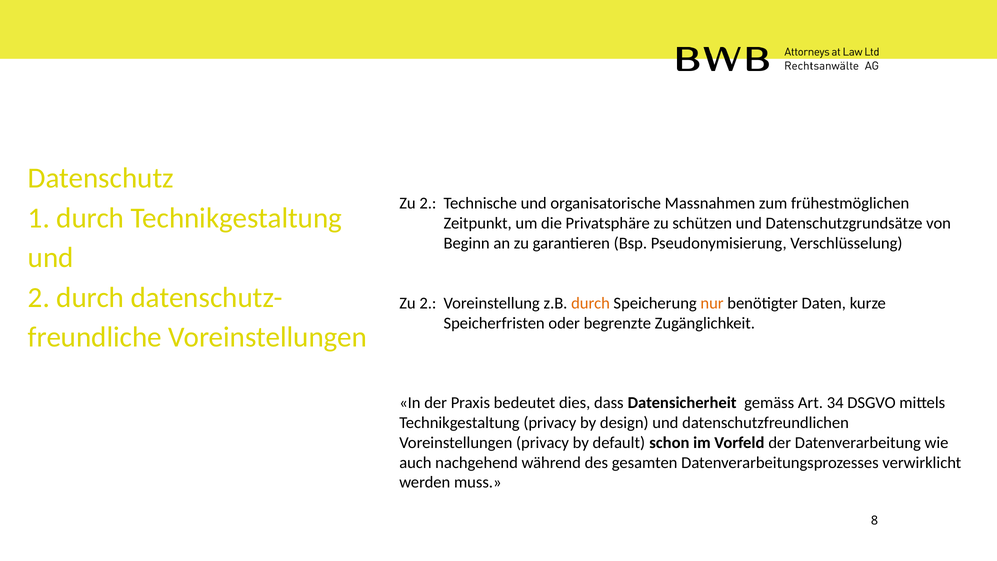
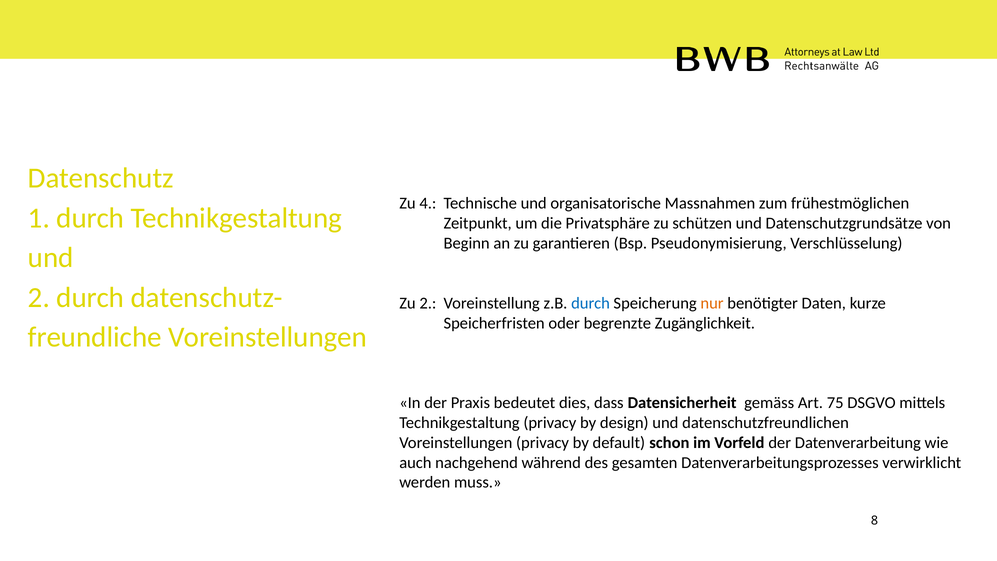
2: 2 -> 4 (428, 203)
durch colour: orange -> blue (591, 303)
34: 34 -> 75 (835, 403)
